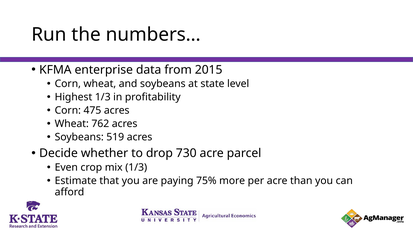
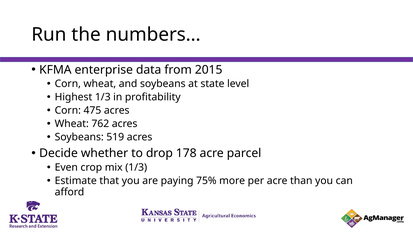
730: 730 -> 178 (186, 154)
